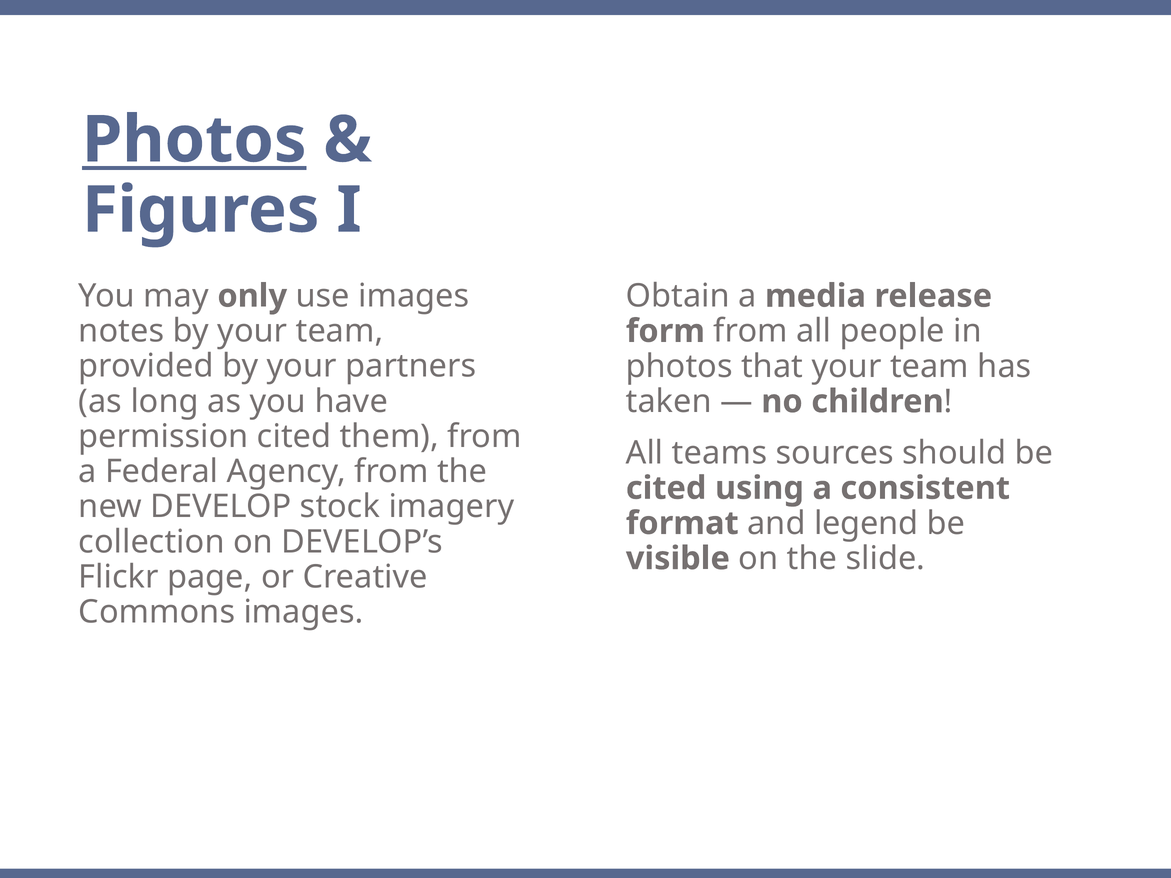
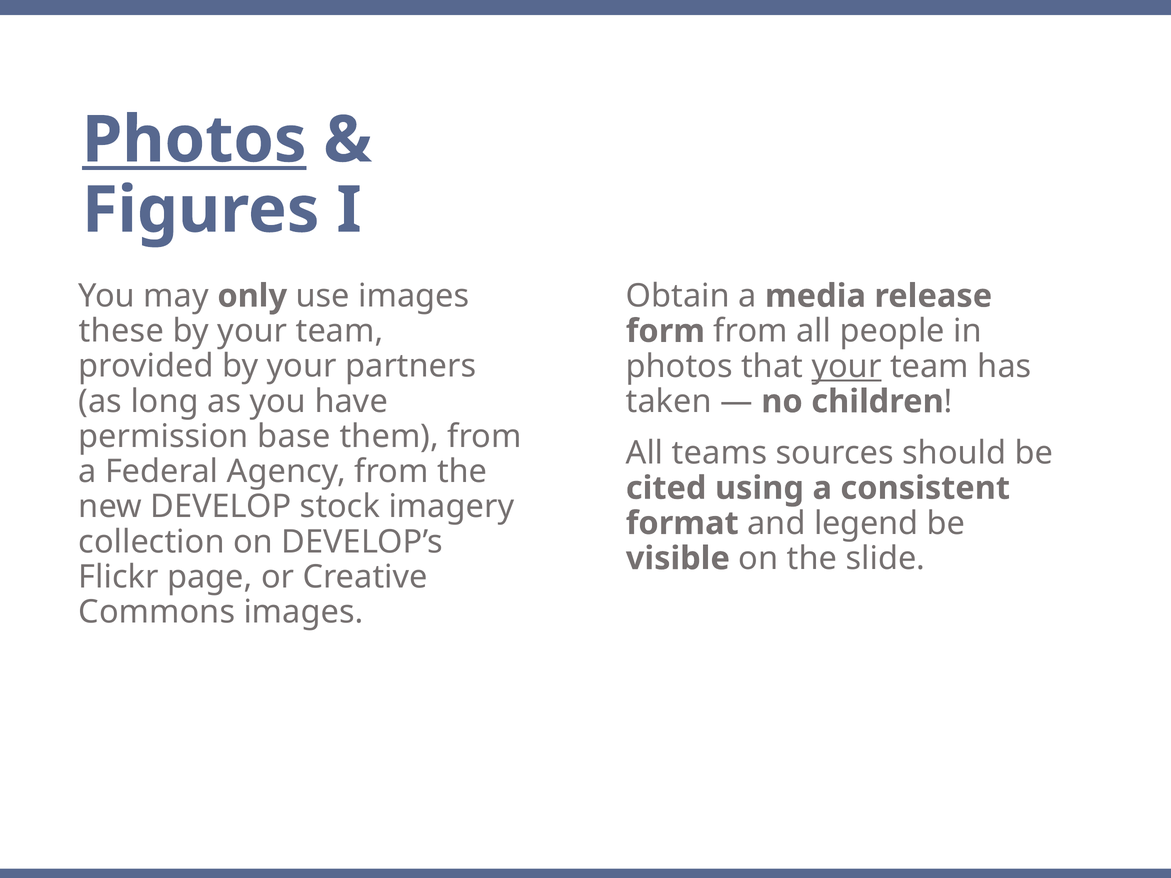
notes: notes -> these (121, 331)
your underline: none -> present (847, 366)
permission cited: cited -> base (294, 437)
